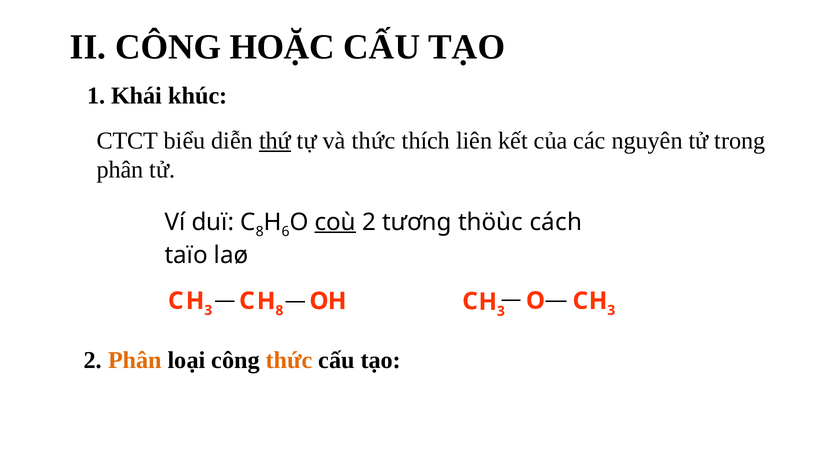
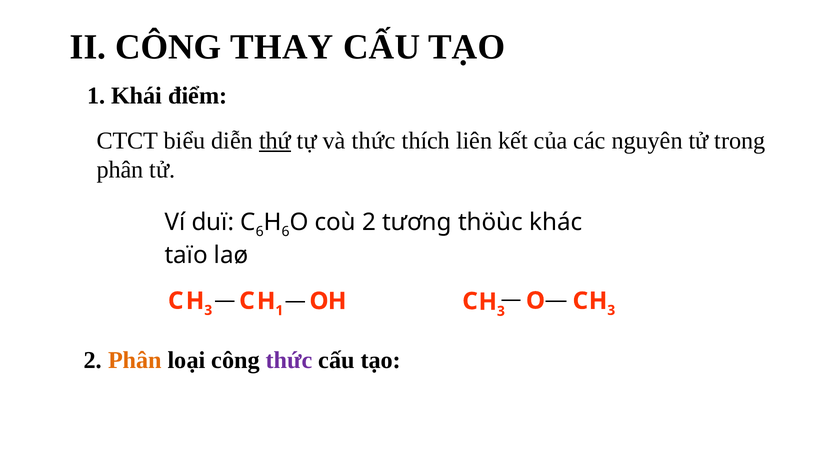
HOẶC: HOẶC -> THAY (282, 47)
khúc: khúc -> điểm (198, 96)
C 8: 8 -> 6 (260, 231)
coù underline: present -> none (335, 222)
cách: cách -> khác (556, 222)
H 8: 8 -> 1 (279, 310)
thức colour: orange -> purple (289, 360)
